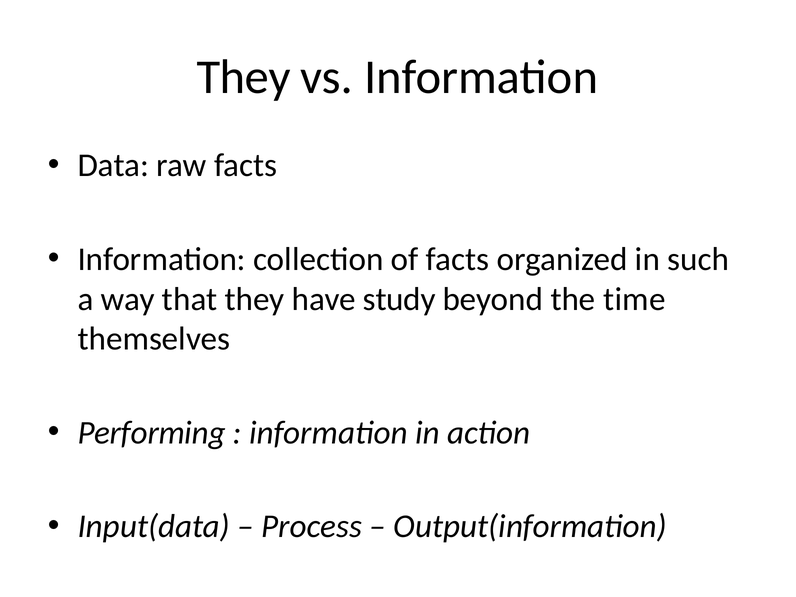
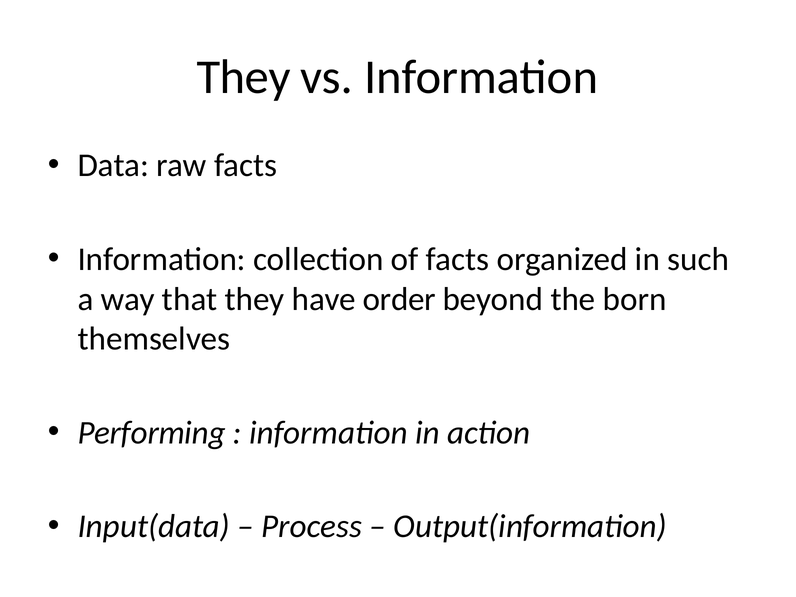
study: study -> order (399, 299)
time: time -> born (635, 299)
